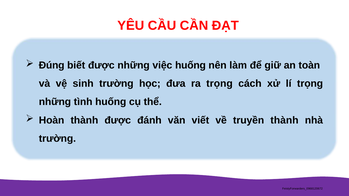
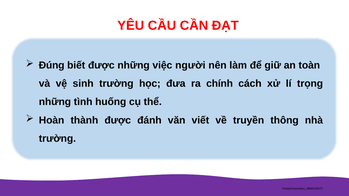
việc huống: huống -> người (190, 65)
ra trọng: trọng -> chính (220, 84)
truyền thành: thành -> thông (285, 120)
